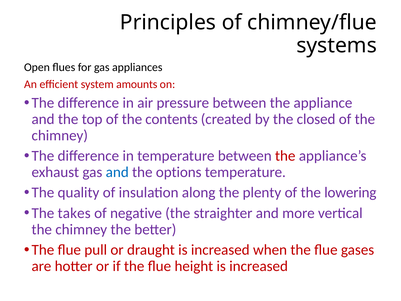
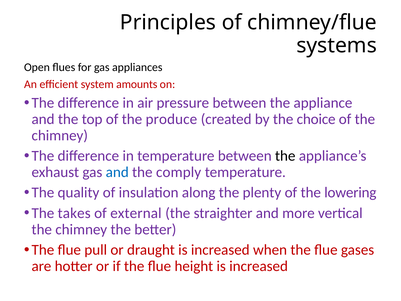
contents: contents -> produce (171, 119)
closed: closed -> choice (316, 119)
the colour: red -> black (285, 156)
options: options -> comply (179, 172)
negative: negative -> external (136, 213)
